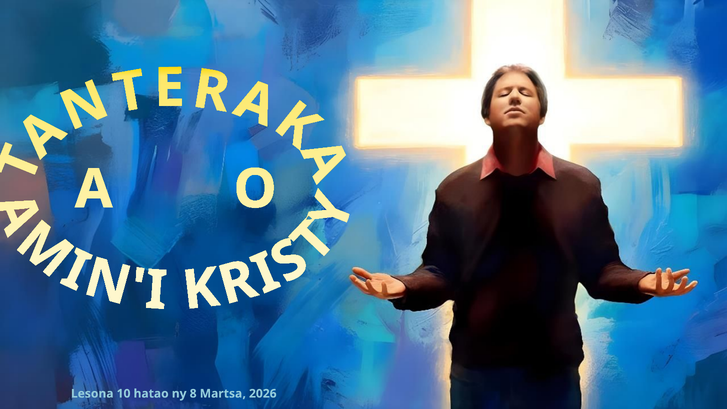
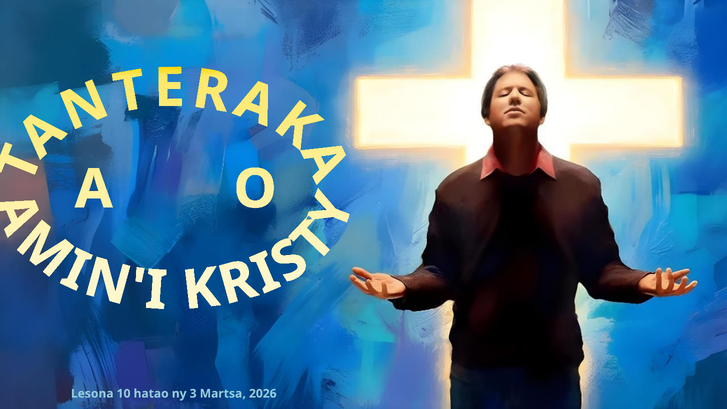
8: 8 -> 3 (193, 394)
